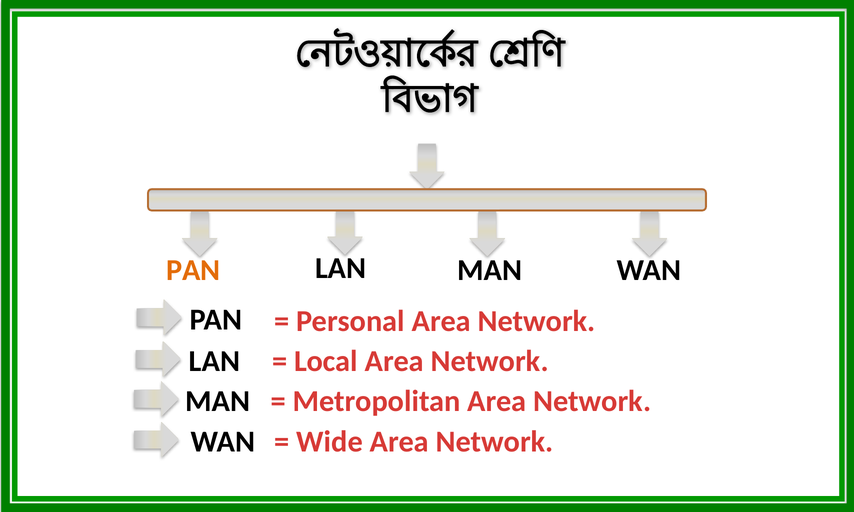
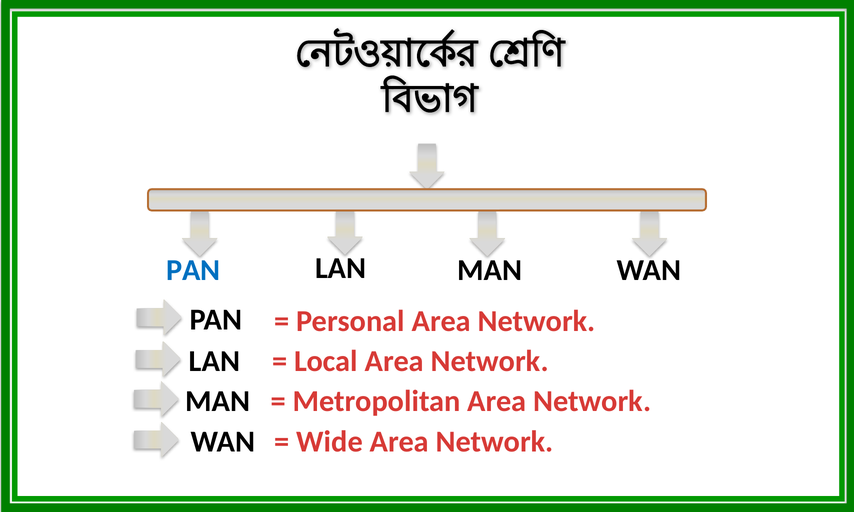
PAN colour: orange -> blue (193, 270)
